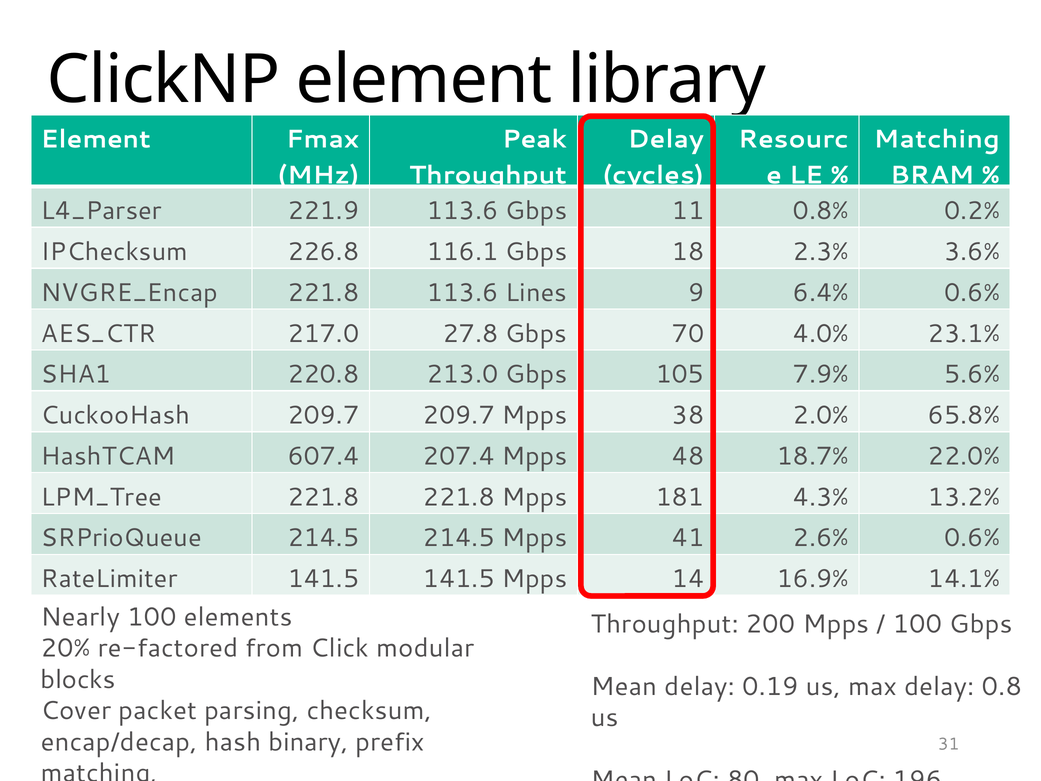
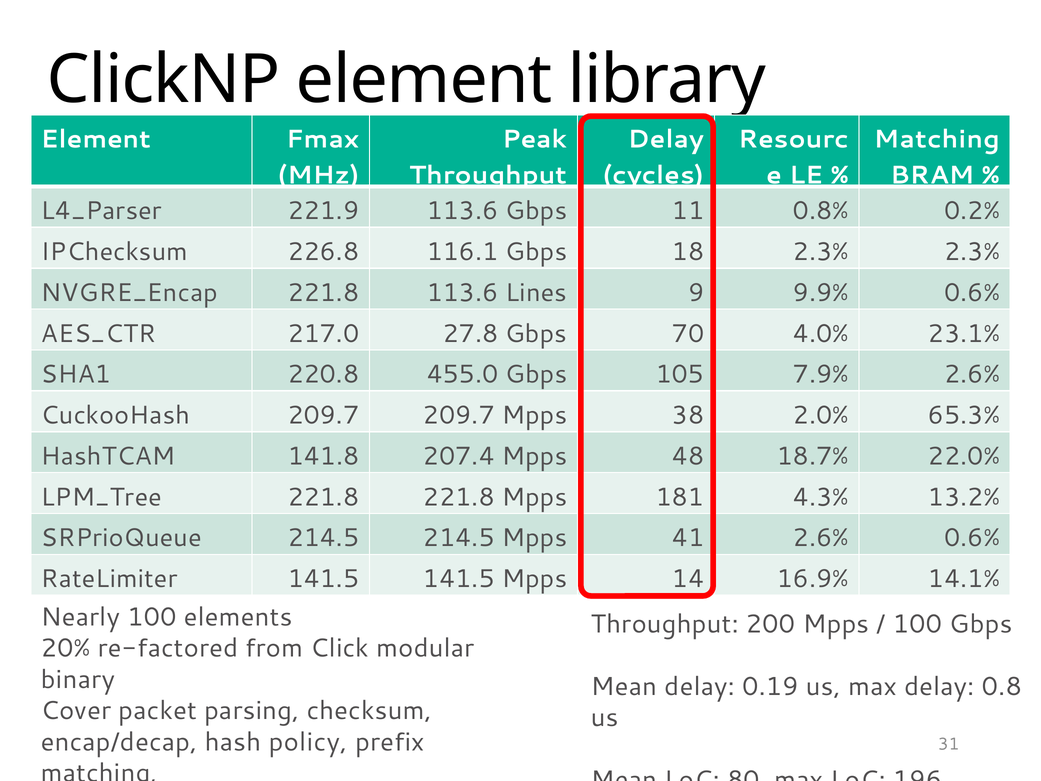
2.3% 3.6%: 3.6% -> 2.3% (972, 252)
6.4%: 6.4% -> 9.9% (821, 293)
213.0: 213.0 -> 455.0 (462, 374)
7.9% 5.6%: 5.6% -> 2.6% (972, 374)
65.8%: 65.8% -> 65.3% (964, 415)
607.4: 607.4 -> 141.8 (323, 456)
blocks: blocks -> binary (78, 679)
binary: binary -> policy (308, 742)
